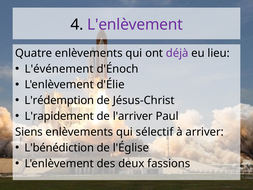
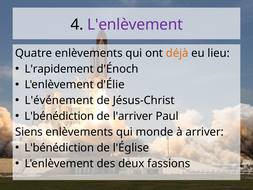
déjà colour: purple -> orange (177, 53)
L'événement: L'événement -> L'rapidement (59, 69)
L'rédemption: L'rédemption -> L'événement (59, 100)
L'rapidement: L'rapidement -> L'bénédiction (59, 116)
sélectif: sélectif -> monde (155, 132)
